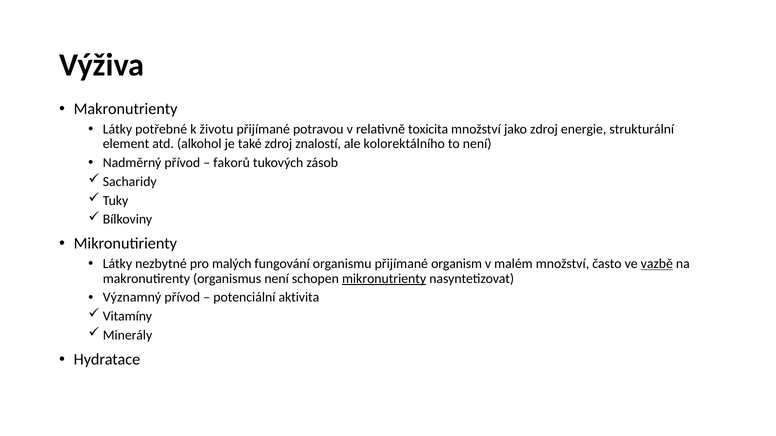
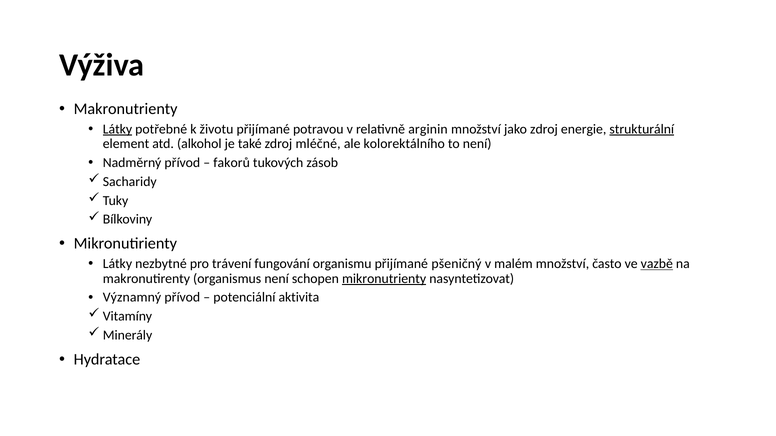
Látky underline: none -> present (117, 129)
toxicita: toxicita -> arginin (428, 129)
strukturální underline: none -> present (642, 129)
znalostí: znalostí -> mléčné (318, 144)
malých: malých -> trávení (232, 264)
organism: organism -> pšeničný (456, 264)
